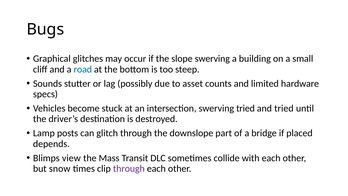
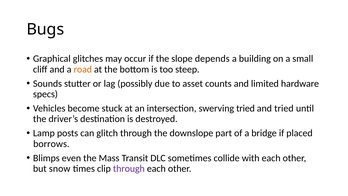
slope swerving: swerving -> depends (212, 59)
road colour: blue -> orange (83, 69)
depends: depends -> borrows (51, 144)
view: view -> even (71, 158)
